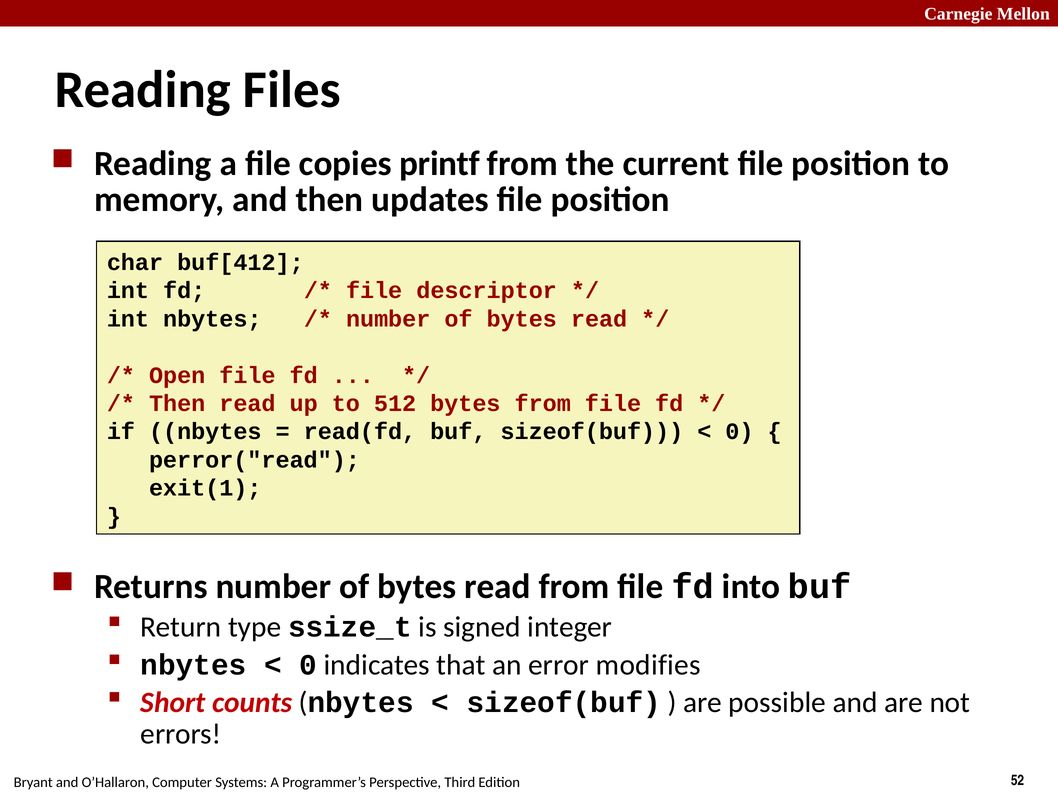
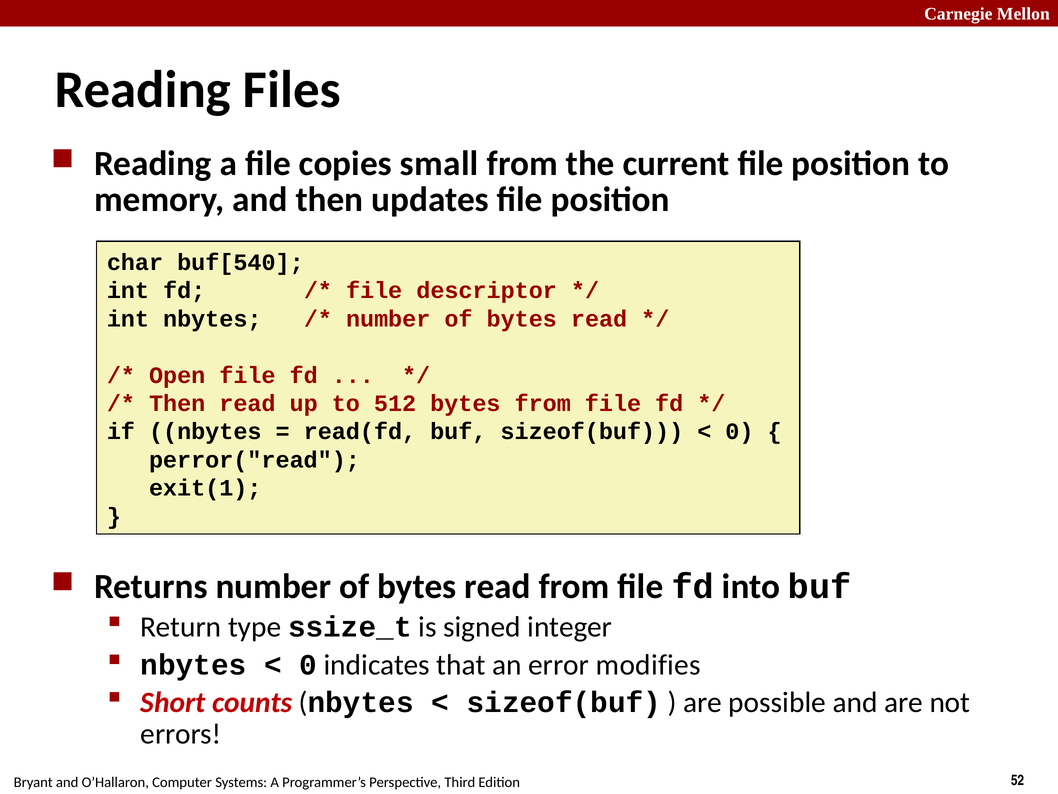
printf: printf -> small (439, 164)
buf[412: buf[412 -> buf[540 (240, 262)
